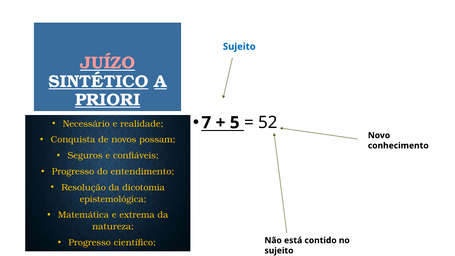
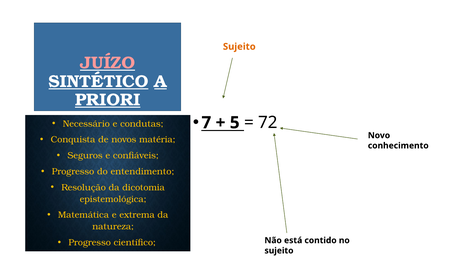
Sujeito colour: blue -> orange (239, 47)
52: 52 -> 72 (268, 123)
realidade: realidade -> condutas (142, 124)
possam: possam -> matéria (157, 140)
